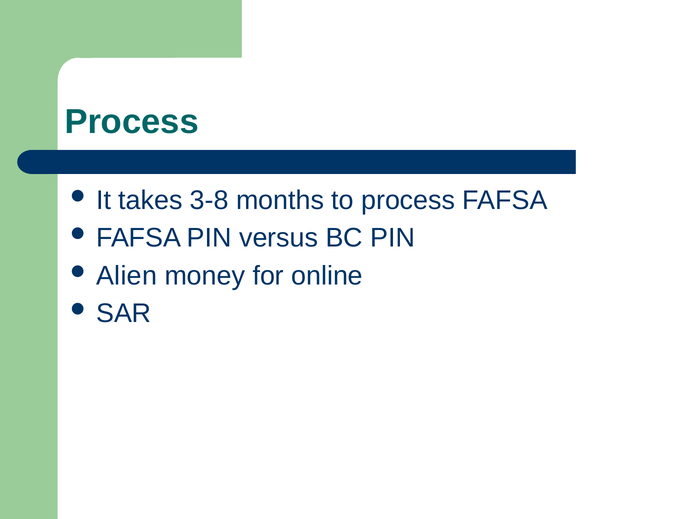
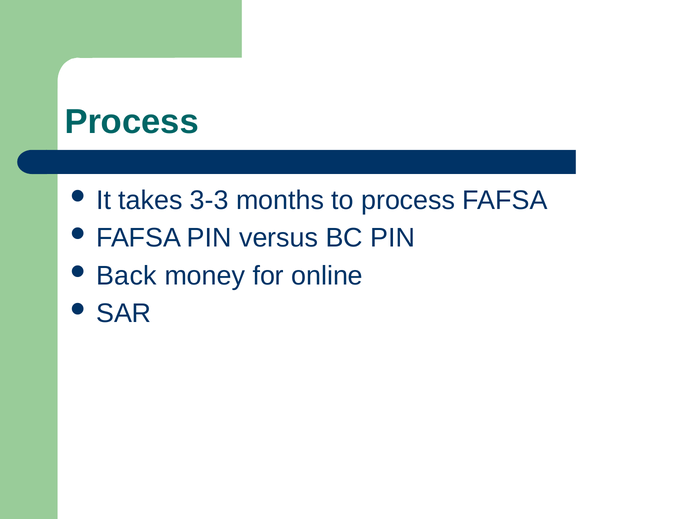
3-8: 3-8 -> 3-3 (209, 200)
Alien: Alien -> Back (127, 275)
